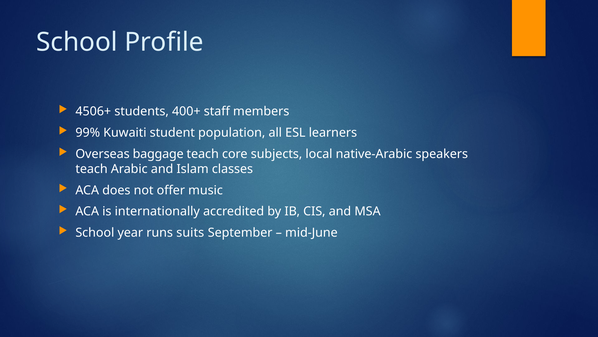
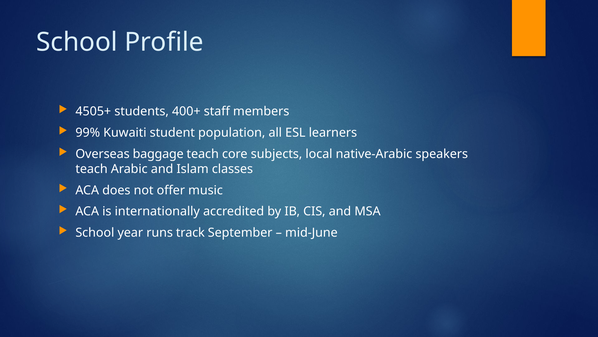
4506+: 4506+ -> 4505+ (93, 111)
suits: suits -> track (190, 232)
